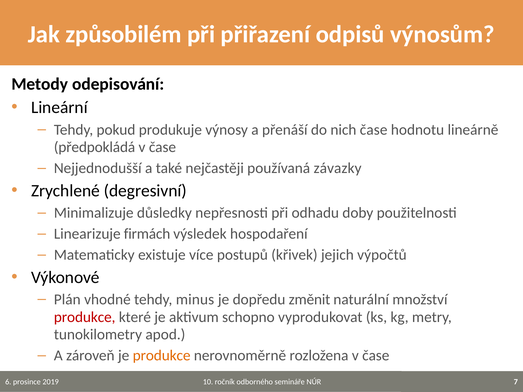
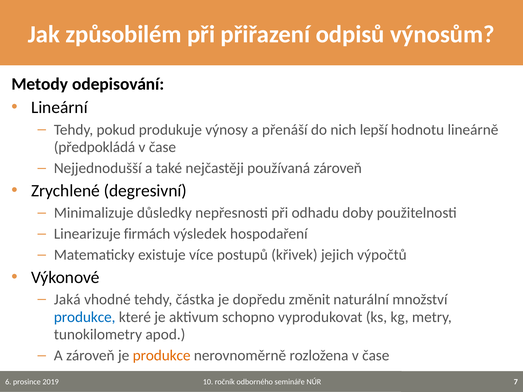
nich čase: čase -> lepší (374, 130)
používaná závazky: závazky -> zároveň (338, 168)
Plán: Plán -> Jaká (67, 300)
minus: minus -> částka (195, 300)
produkce colour: red -> blue (85, 317)
